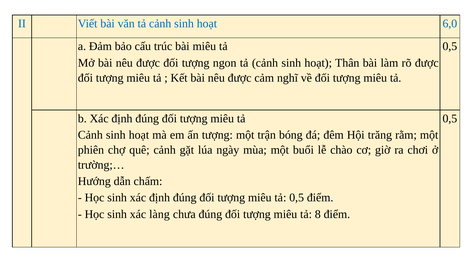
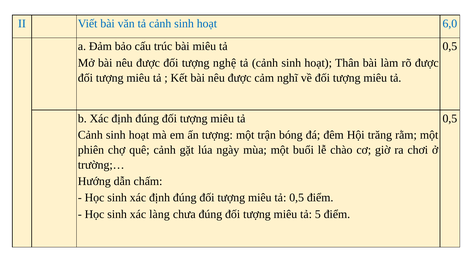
ngon: ngon -> nghệ (225, 63)
8: 8 -> 5 (318, 214)
